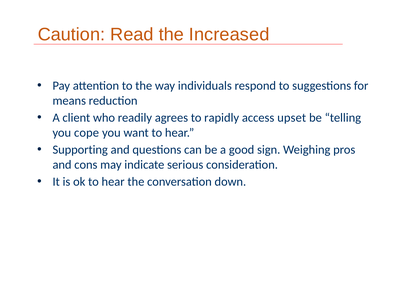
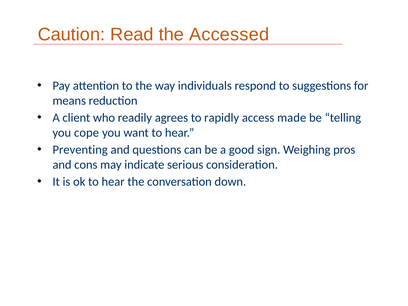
Increased: Increased -> Accessed (229, 34)
upset: upset -> made (292, 118)
Supporting: Supporting -> Preventing (80, 150)
